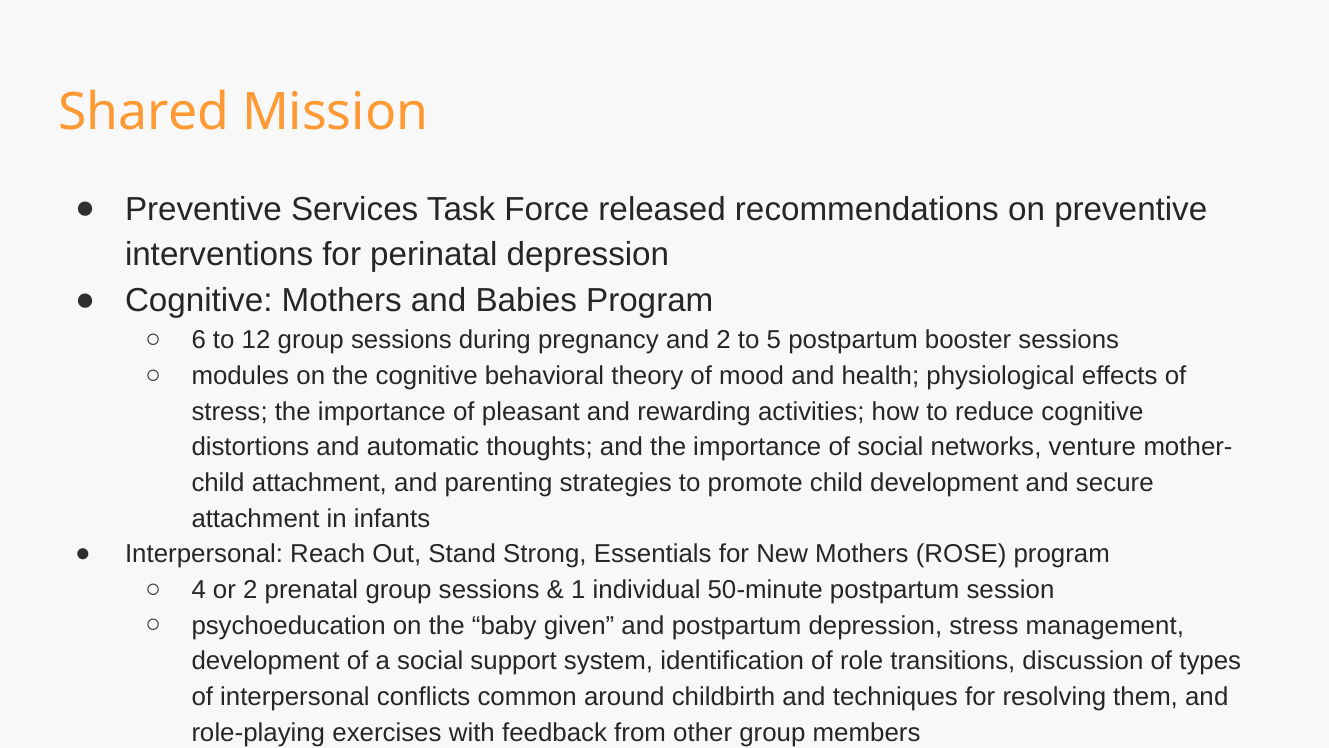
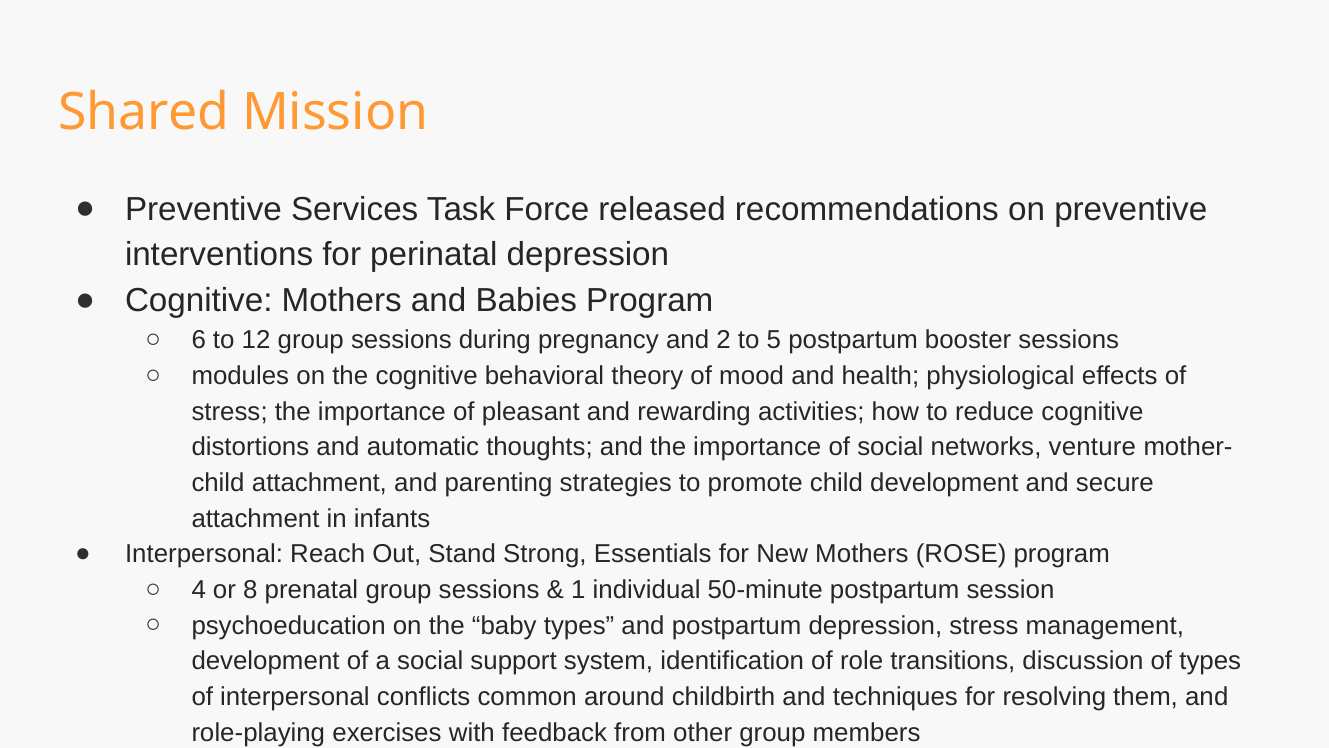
or 2: 2 -> 8 (250, 590)
baby given: given -> types (579, 625)
